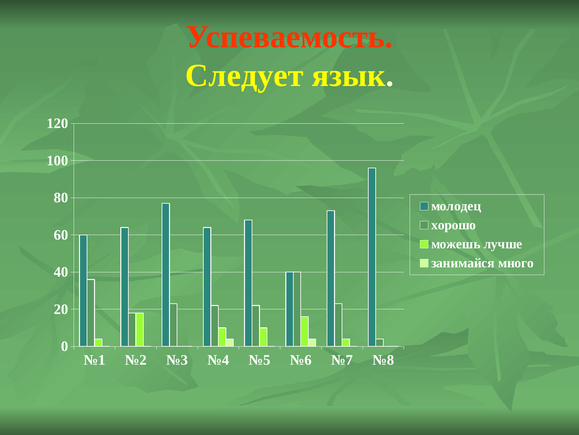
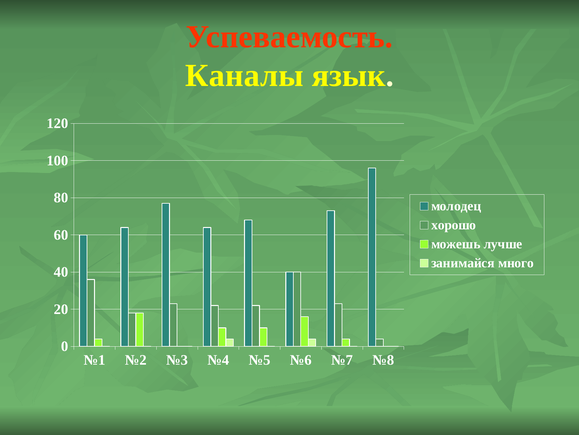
Следует: Следует -> Каналы (244, 75)
